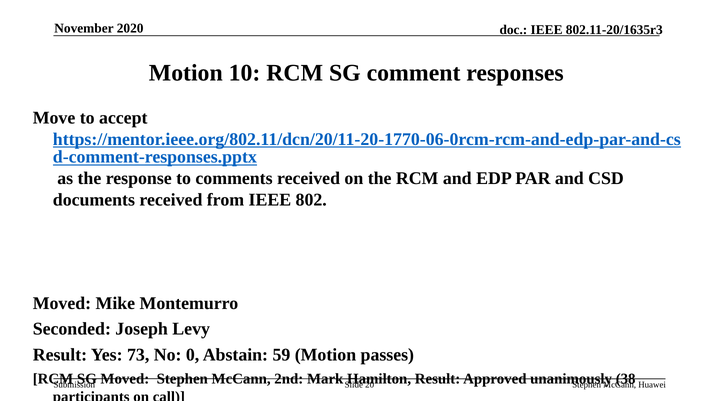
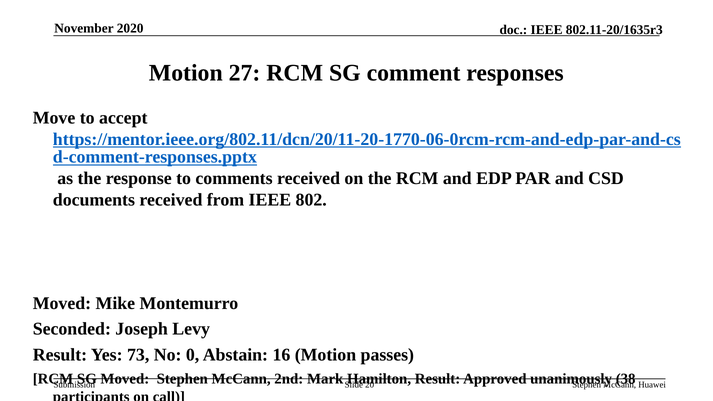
10: 10 -> 27 (245, 73)
59: 59 -> 16 (281, 355)
